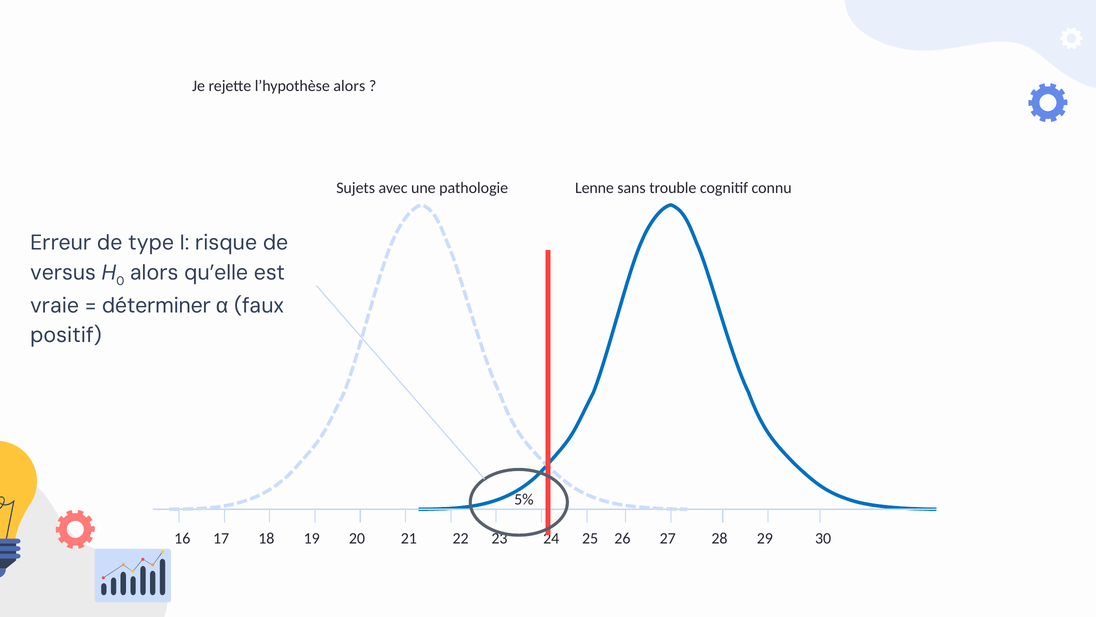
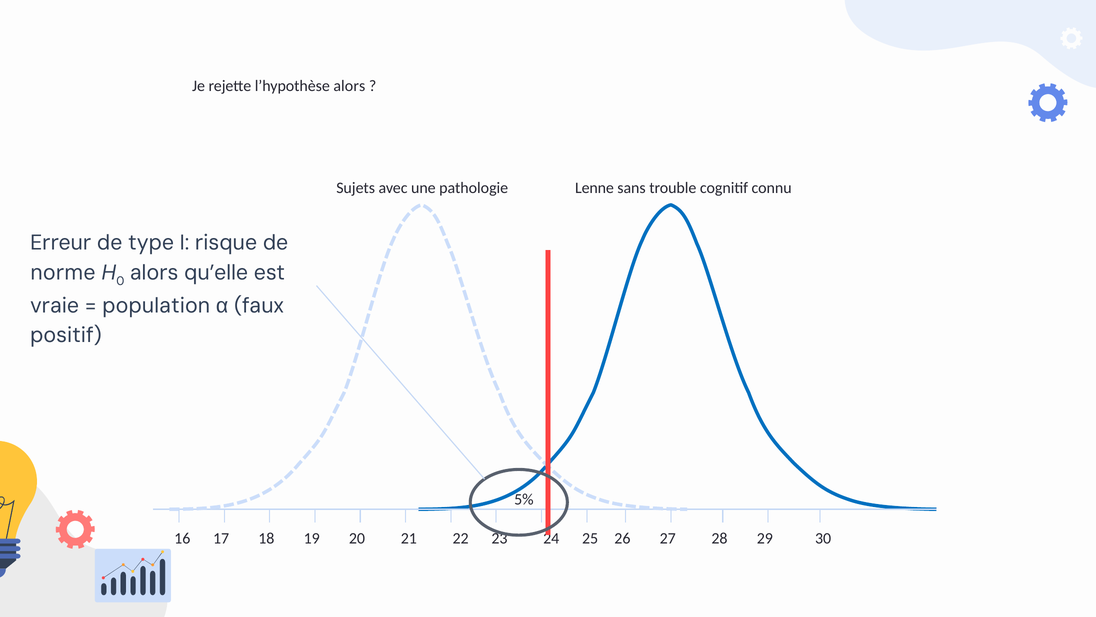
versus: versus -> norme (63, 273)
déterminer: déterminer -> population (156, 305)
